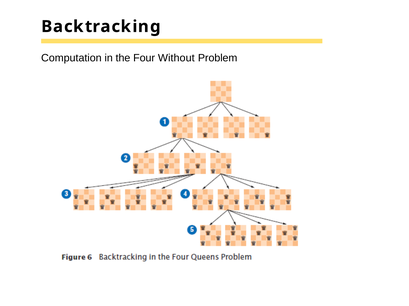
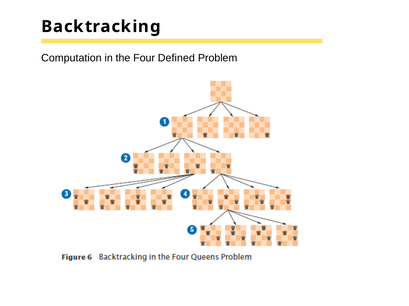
Without: Without -> Defined (176, 58)
